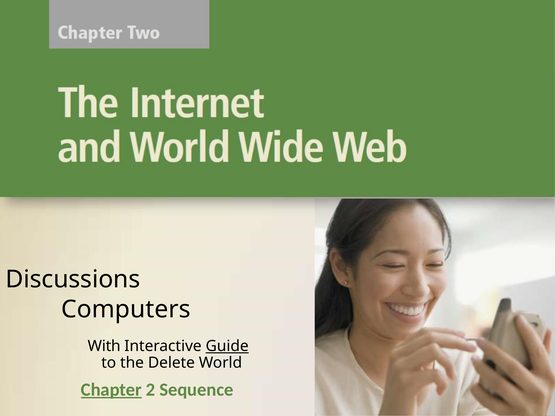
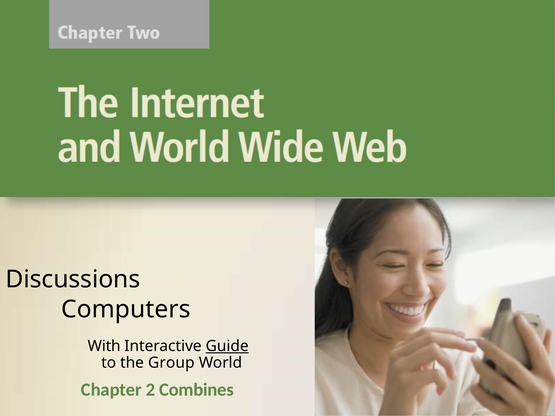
Delete: Delete -> Group (171, 363)
Chapter underline: present -> none (111, 390)
Sequence: Sequence -> Combines (196, 390)
